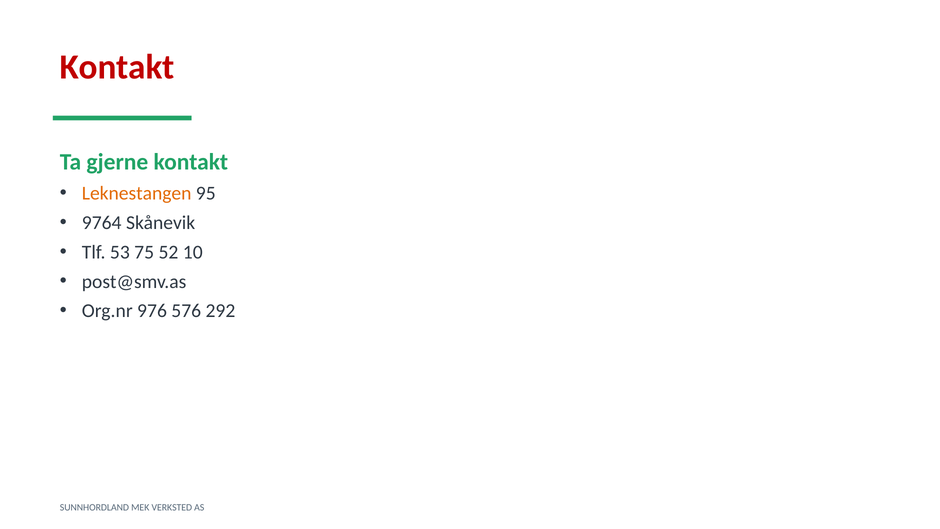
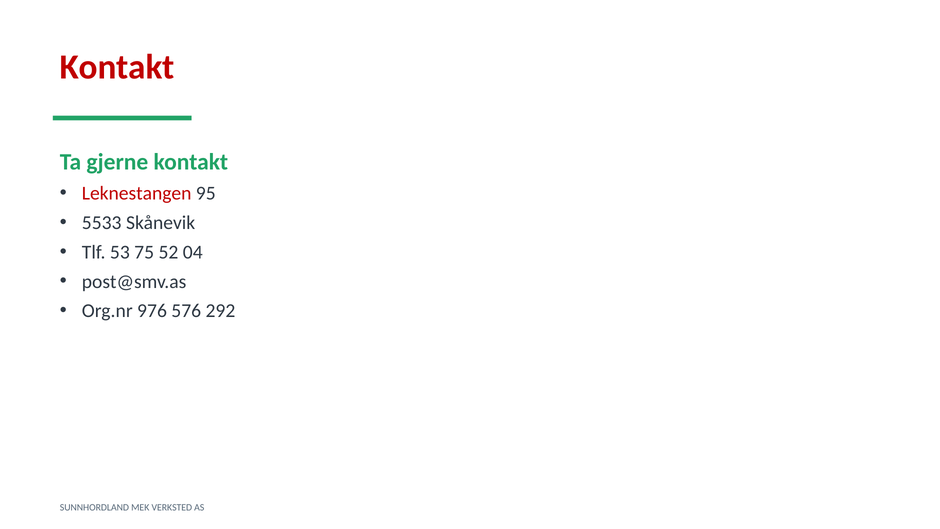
Leknestangen colour: orange -> red (137, 193)
9764: 9764 -> 5533 (102, 223)
10: 10 -> 04 (193, 252)
